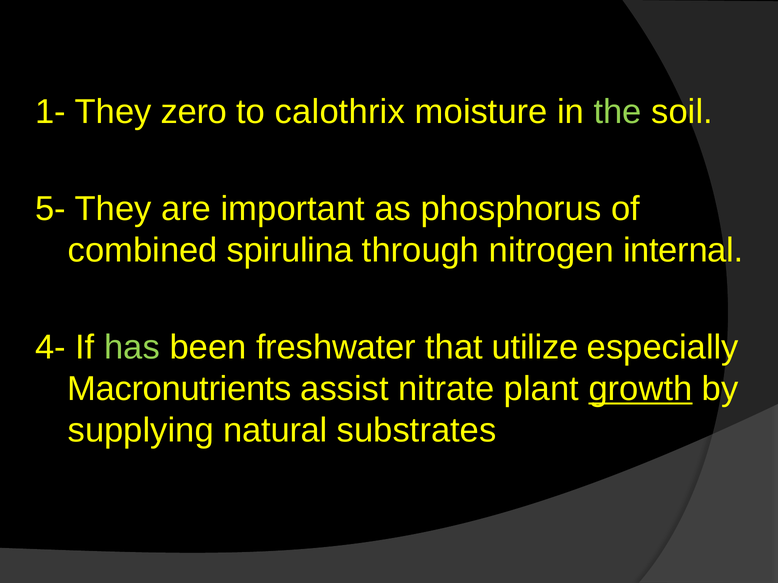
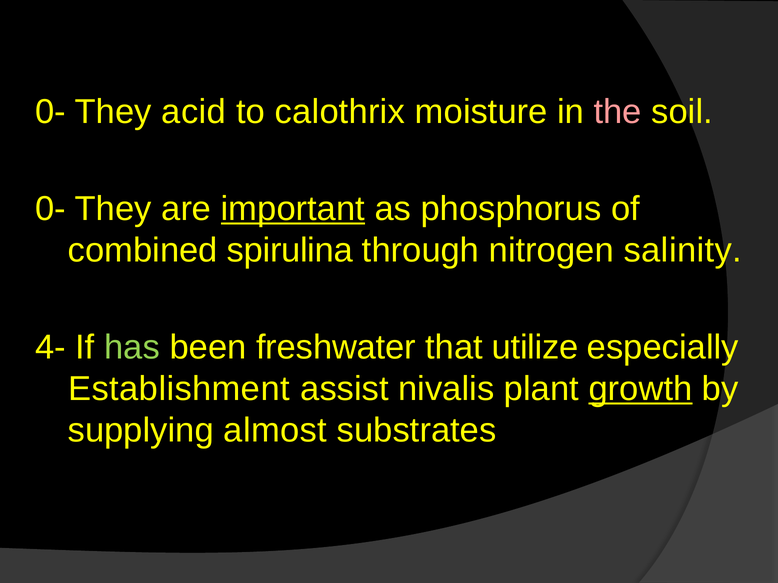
1-: 1- -> 0- (50, 112)
zero: zero -> acid (194, 112)
the colour: light green -> pink (618, 112)
5-: 5- -> 0- (50, 209)
important underline: none -> present (293, 209)
internal: internal -> salinity (683, 251)
Macronutrients: Macronutrients -> Establishment (179, 389)
nitrate: nitrate -> nivalis (446, 389)
natural: natural -> almost (275, 431)
